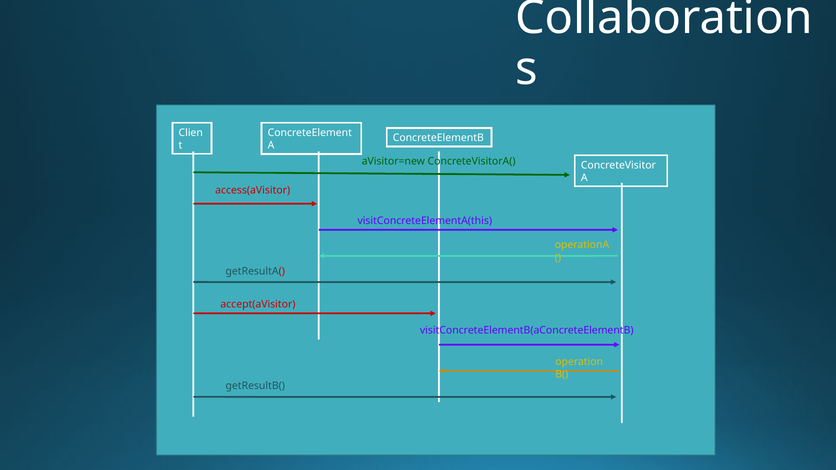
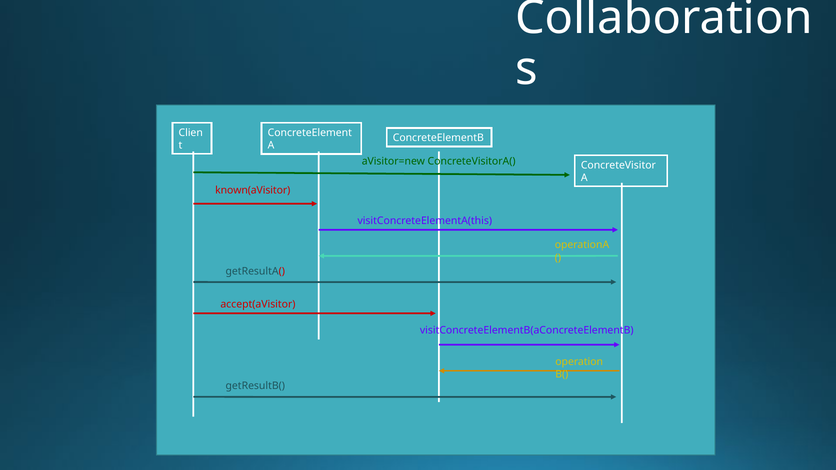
access(aVisitor: access(aVisitor -> known(aVisitor (253, 190)
